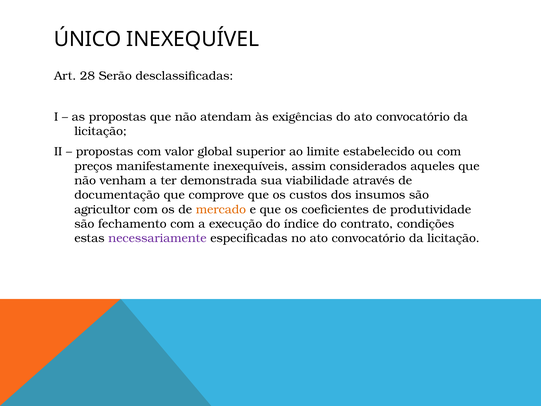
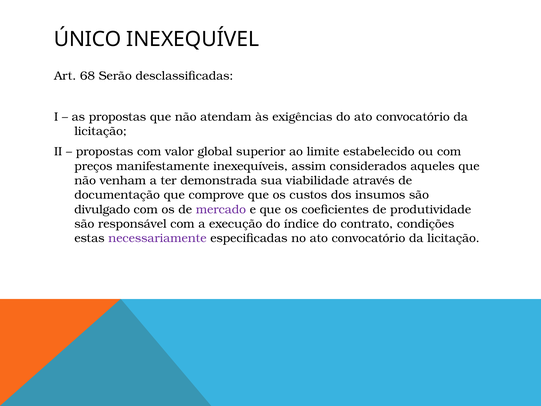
28: 28 -> 68 (87, 76)
agricultor: agricultor -> divulgado (102, 209)
mercado colour: orange -> purple (221, 209)
fechamento: fechamento -> responsável (132, 224)
